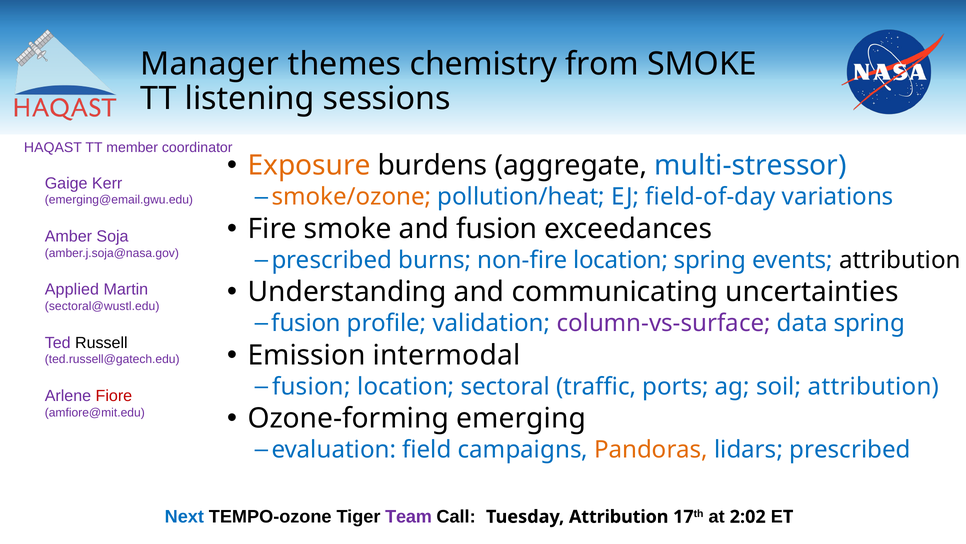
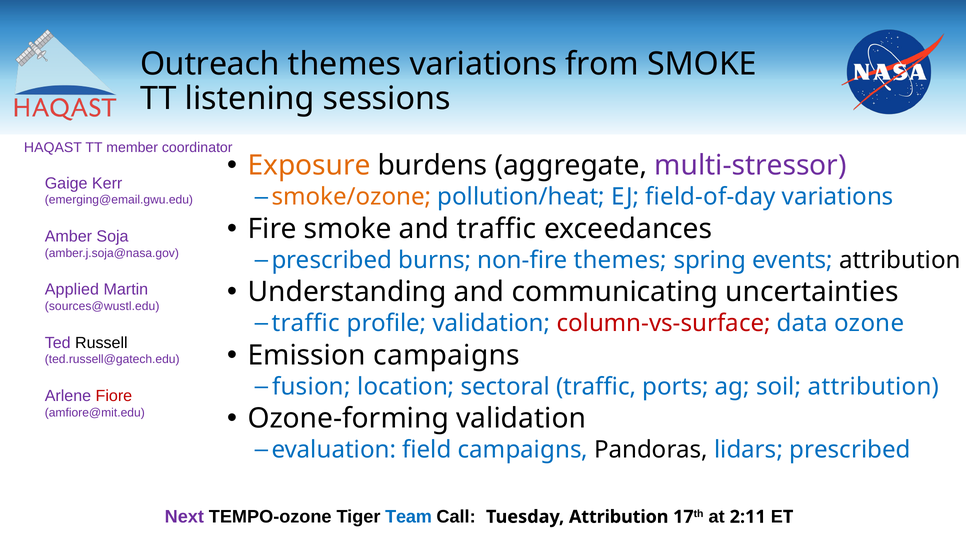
Manager: Manager -> Outreach (210, 64)
themes chemistry: chemistry -> variations (483, 64)
multi-stressor colour: blue -> purple (750, 165)
and fusion: fusion -> traffic (497, 229)
non-fire location: location -> themes (620, 260)
sectoral@wustl.edu: sectoral@wustl.edu -> sources@wustl.edu (102, 306)
fusion: fusion -> traffic (306, 323)
column-vs-surface colour: purple -> red (664, 323)
data spring: spring -> ozone (869, 323)
Emission intermodal: intermodal -> campaigns (447, 355)
Ozone-forming emerging: emerging -> validation (521, 418)
Pandoras colour: orange -> black (651, 449)
Next colour: blue -> purple (184, 516)
Team colour: purple -> blue (409, 516)
2:02: 2:02 -> 2:11 (748, 516)
